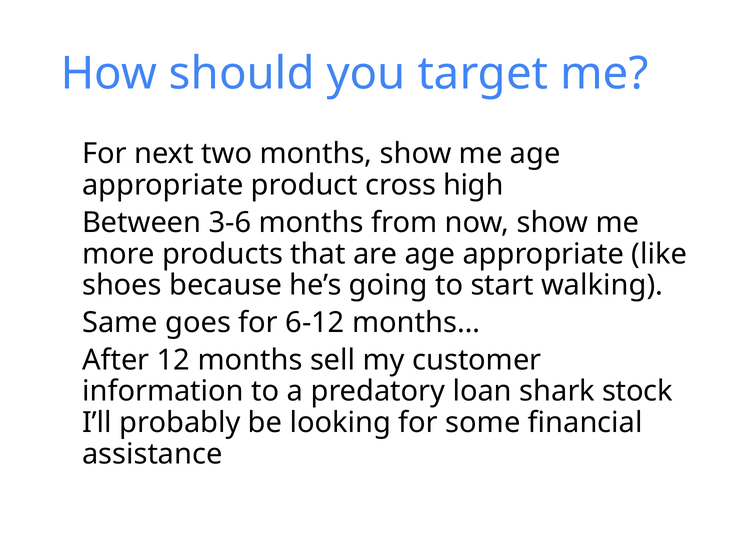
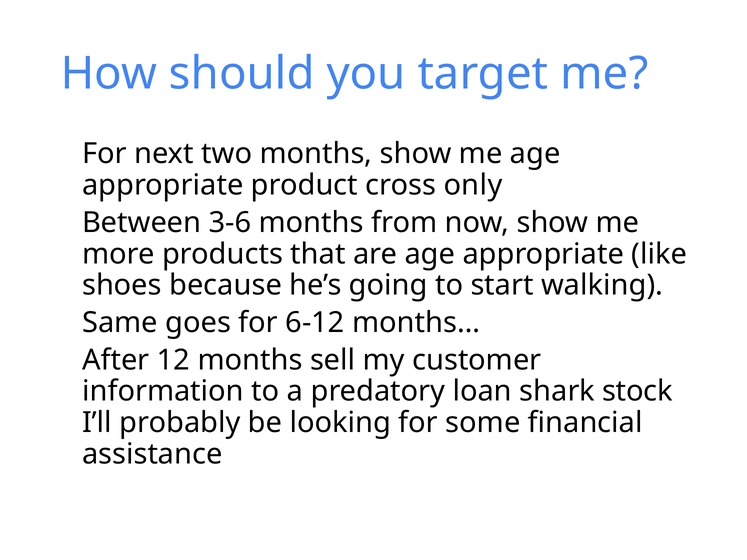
high: high -> only (473, 185)
